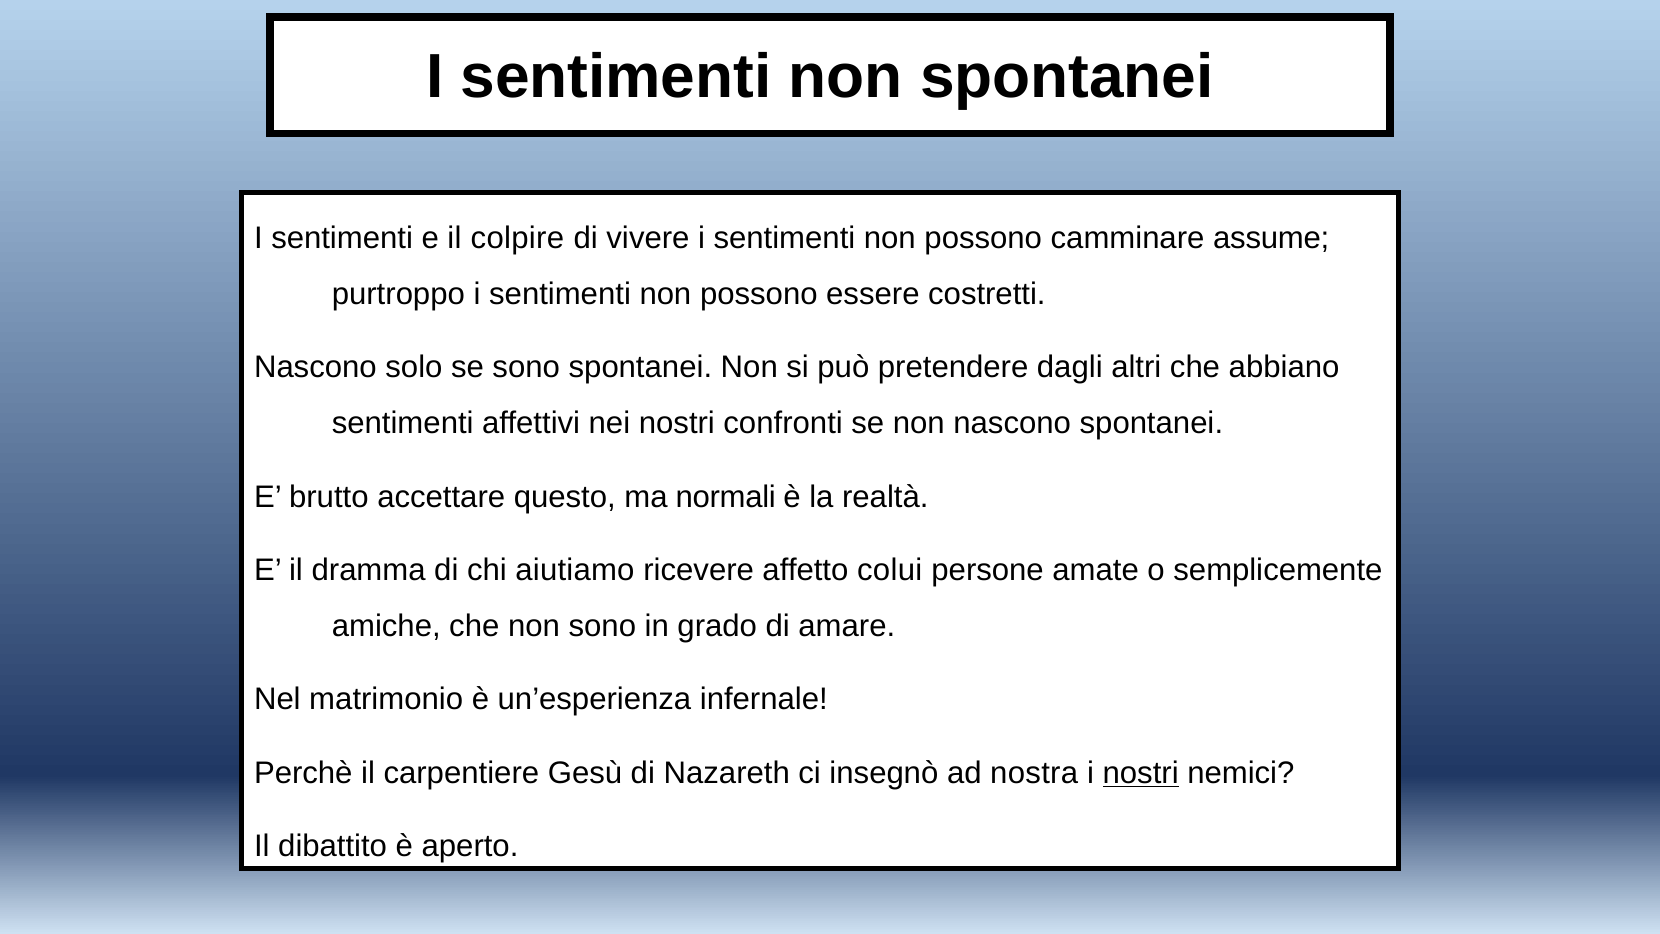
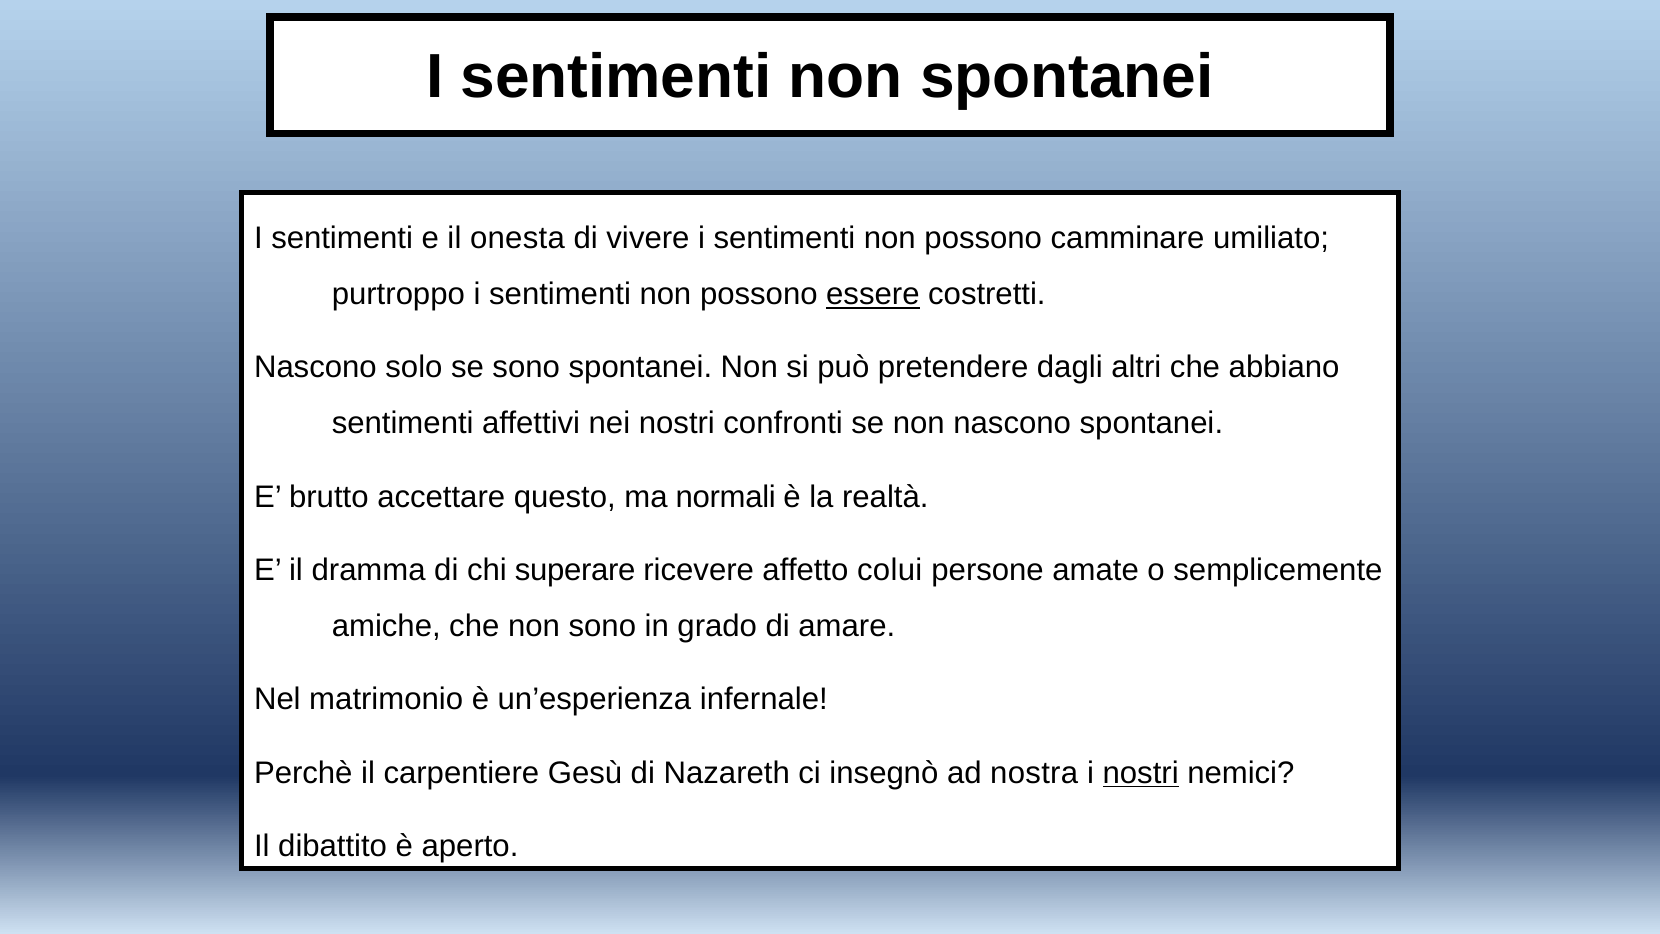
colpire: colpire -> onesta (517, 238)
assume: assume -> umiliato (1271, 238)
essere underline: none -> present (873, 294)
aiutiamo: aiutiamo -> superare (575, 570)
